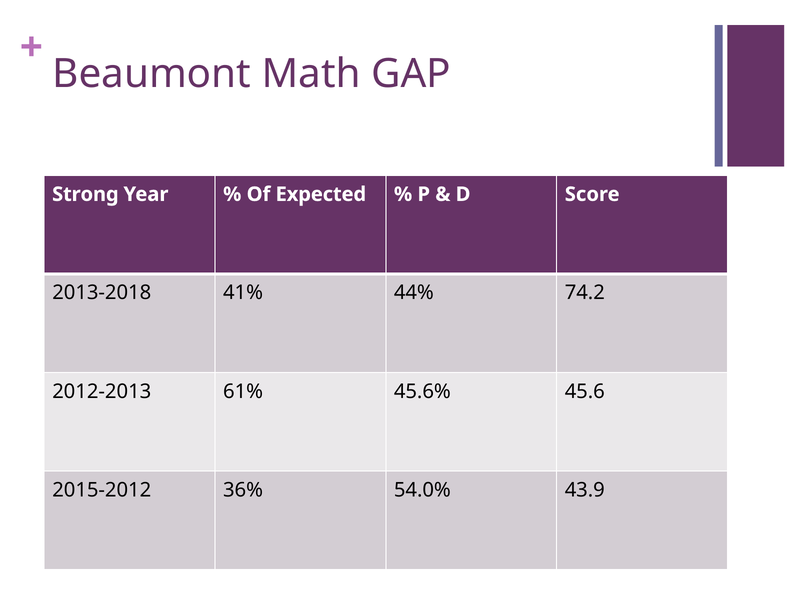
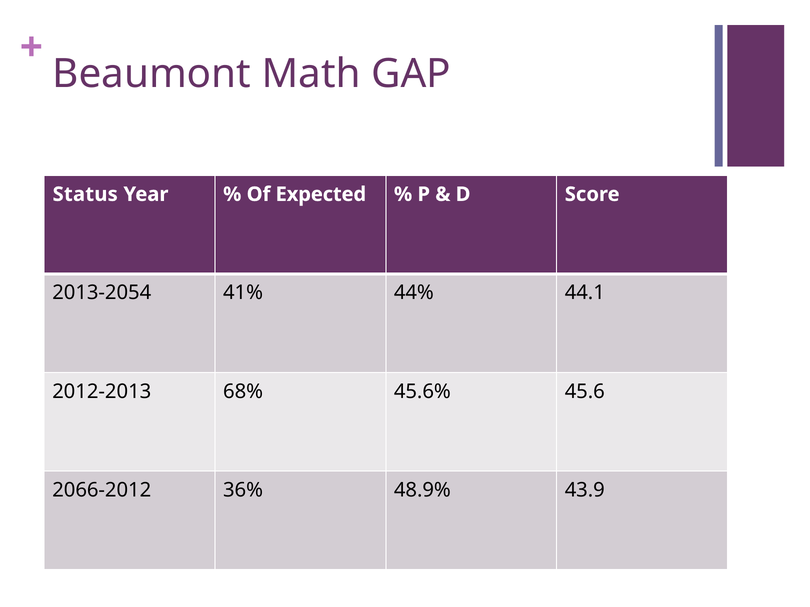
Strong: Strong -> Status (85, 194)
2013-2018: 2013-2018 -> 2013-2054 (102, 293)
74.2: 74.2 -> 44.1 (585, 293)
61%: 61% -> 68% (243, 392)
2015-2012: 2015-2012 -> 2066-2012 (102, 490)
54.0%: 54.0% -> 48.9% (422, 490)
